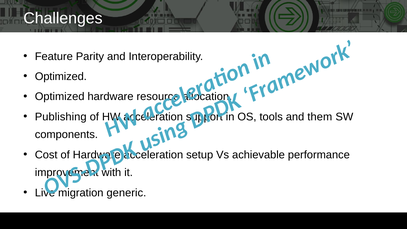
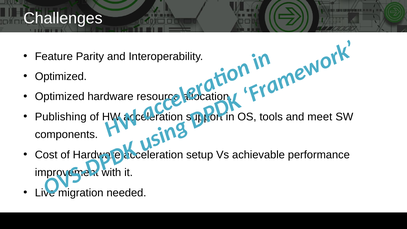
them: them -> meet (320, 117)
generic: generic -> needed (126, 193)
